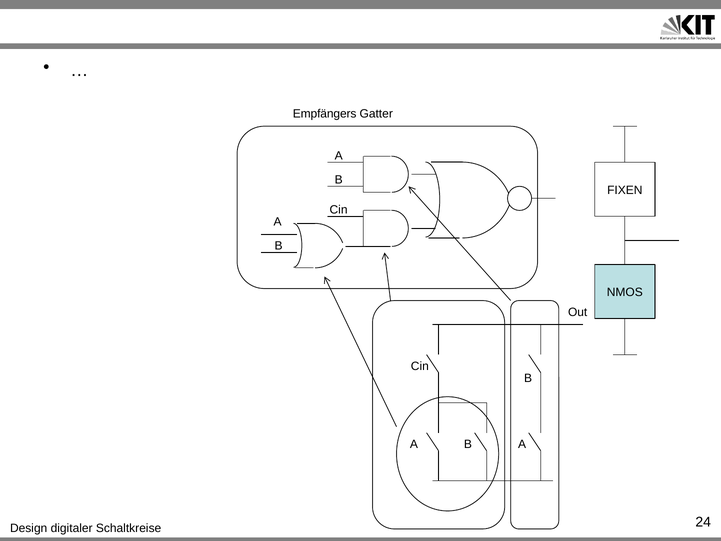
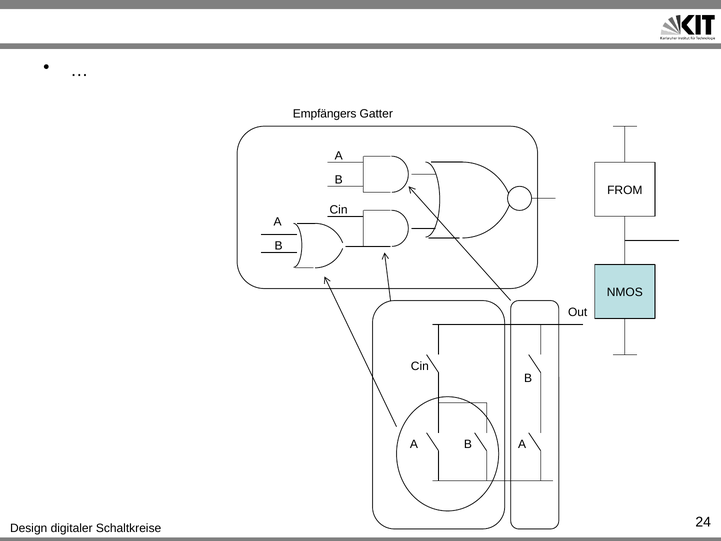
FIXEN: FIXEN -> FROM (625, 190)
